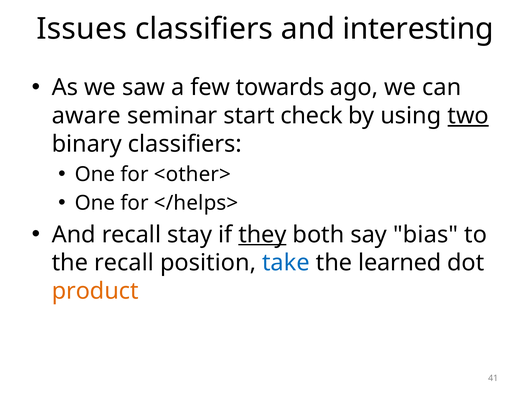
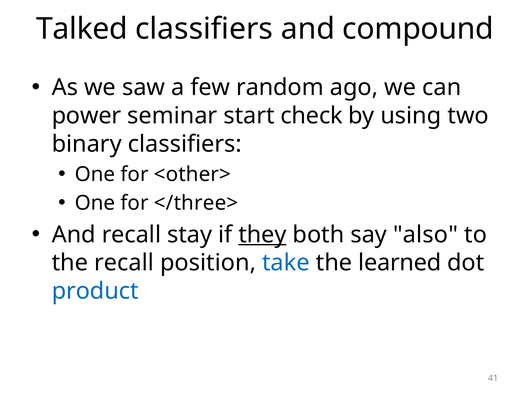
Issues: Issues -> Talked (82, 29)
interesting: interesting -> compound (418, 29)
towards: towards -> random (280, 88)
aware: aware -> power (86, 116)
two underline: present -> none (468, 116)
</helps>: </helps> -> </three> (196, 203)
bias: bias -> also (426, 235)
product colour: orange -> blue (95, 291)
